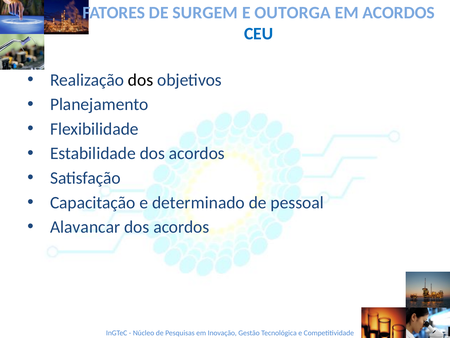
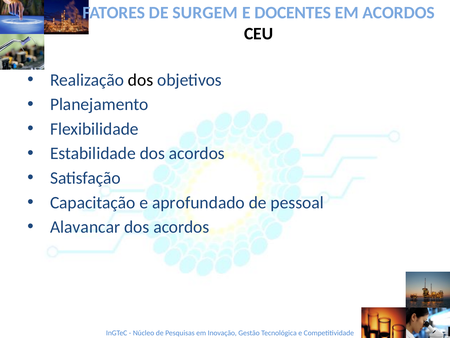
OUTORGA: OUTORGA -> DOCENTES (293, 13)
CEU colour: blue -> black (259, 34)
determinado: determinado -> aprofundado (198, 202)
